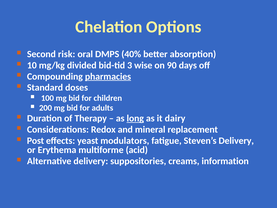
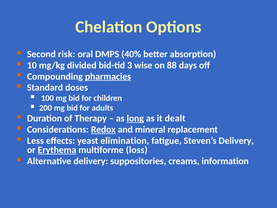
90: 90 -> 88 (172, 65)
dairy: dairy -> dealt (175, 118)
Redox underline: none -> present (103, 129)
Post: Post -> Less (35, 141)
modulators: modulators -> elimination (125, 141)
Erythema underline: none -> present (57, 150)
acid: acid -> loss (137, 150)
